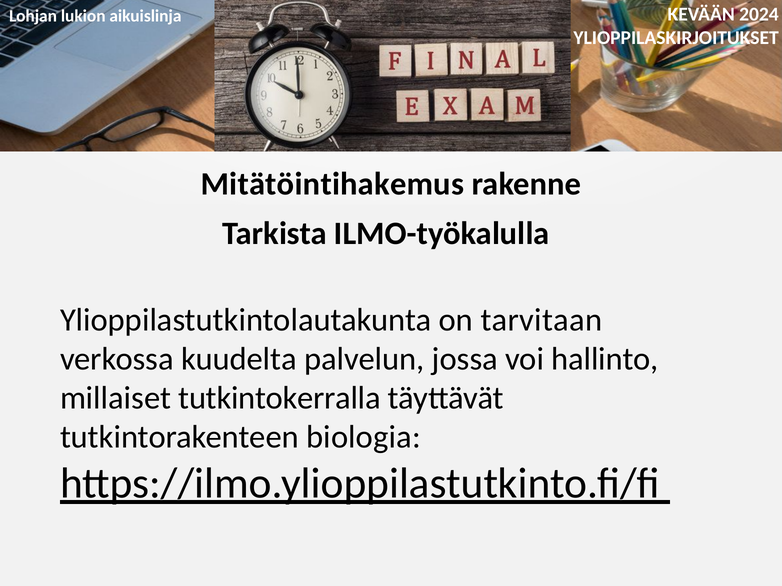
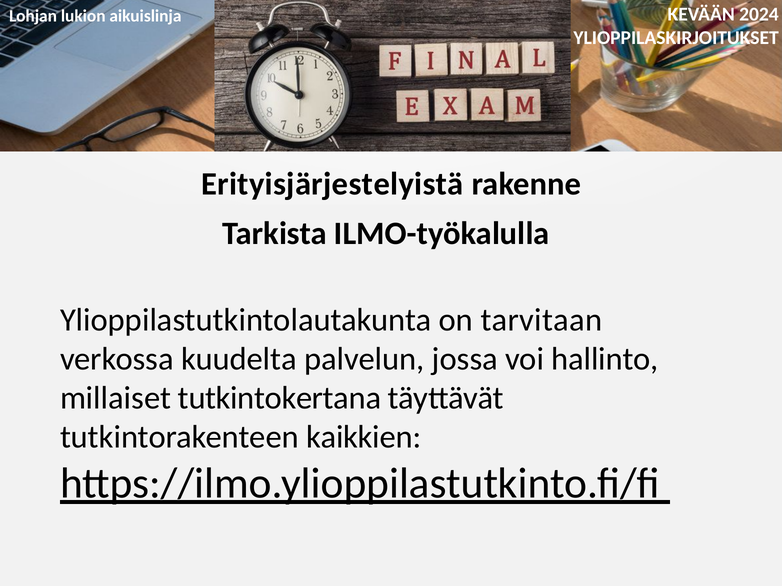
Mitätöintihakemus: Mitätöintihakemus -> Erityisjärjestelyistä (332, 184)
tutkintokerralla: tutkintokerralla -> tutkintokertana (280, 398)
biologia: biologia -> kaikkien (364, 437)
